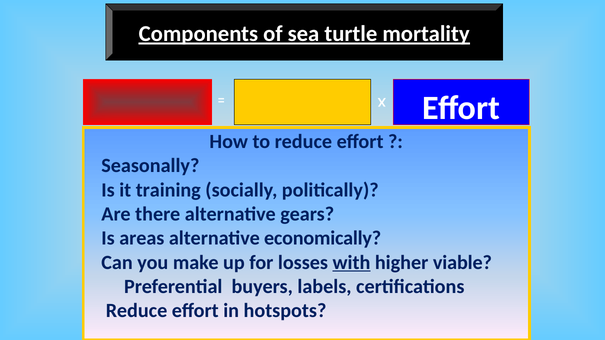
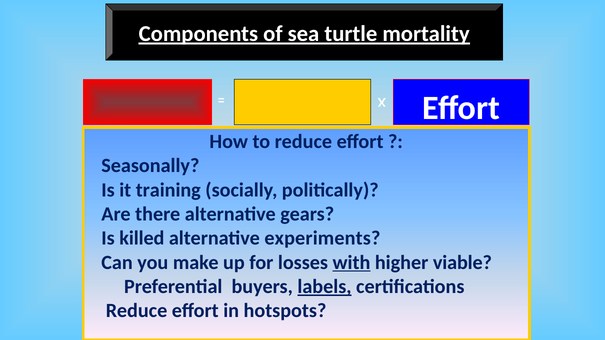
areas: areas -> killed (142, 238)
economically: economically -> experiments (322, 238)
labels underline: none -> present (324, 287)
